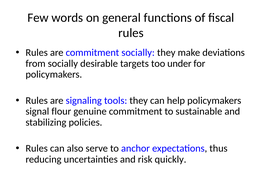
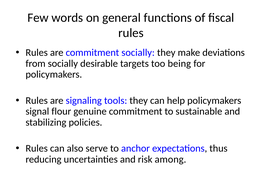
under: under -> being (179, 64)
quickly: quickly -> among (170, 160)
